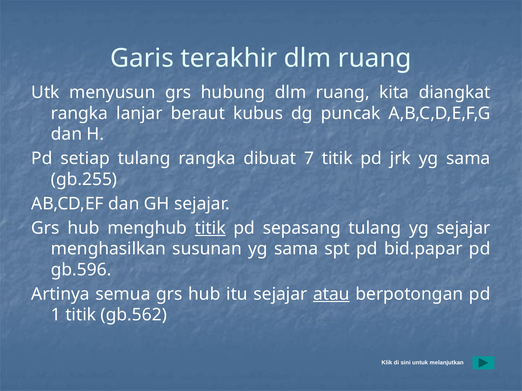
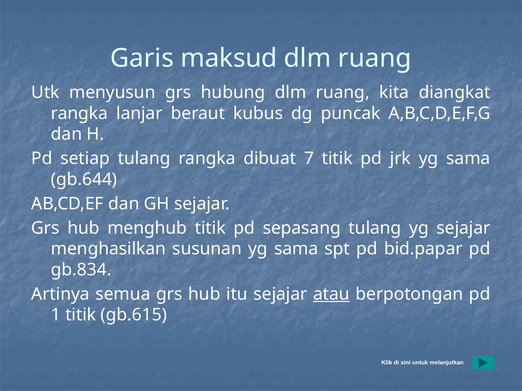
terakhir: terakhir -> maksud (229, 58)
gb.255: gb.255 -> gb.644 (84, 180)
titik underline: present -> none (210, 228)
gb.596: gb.596 -> gb.834 (81, 270)
gb.562: gb.562 -> gb.615 (134, 315)
